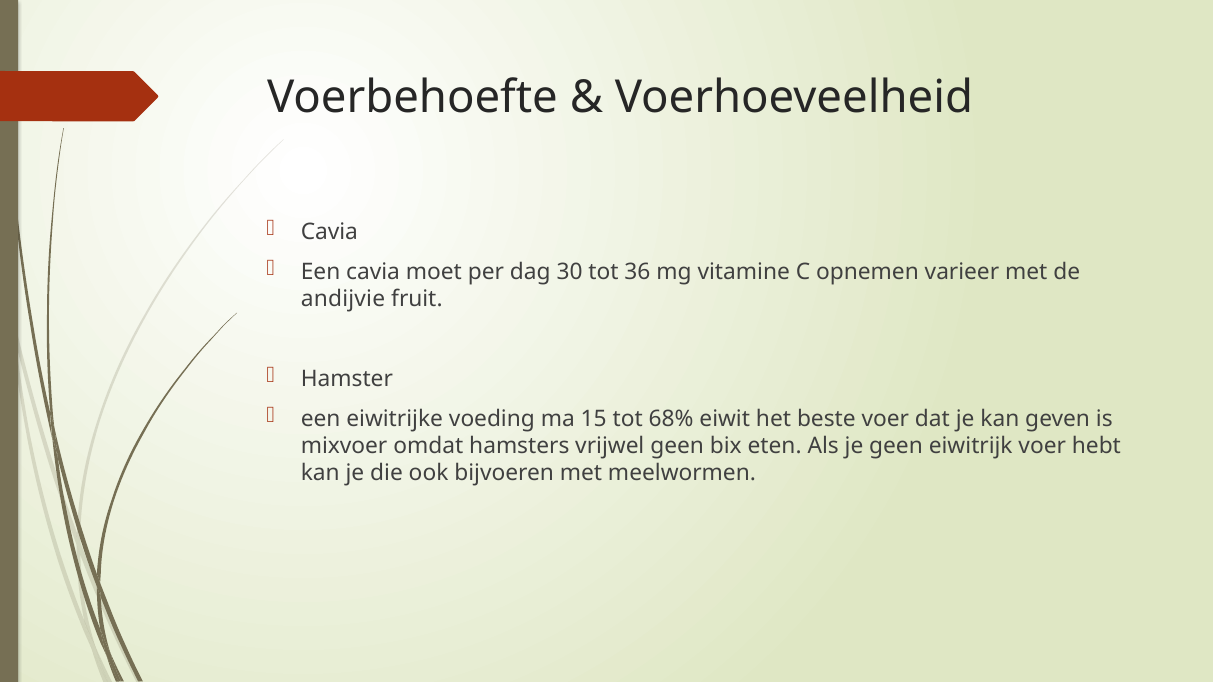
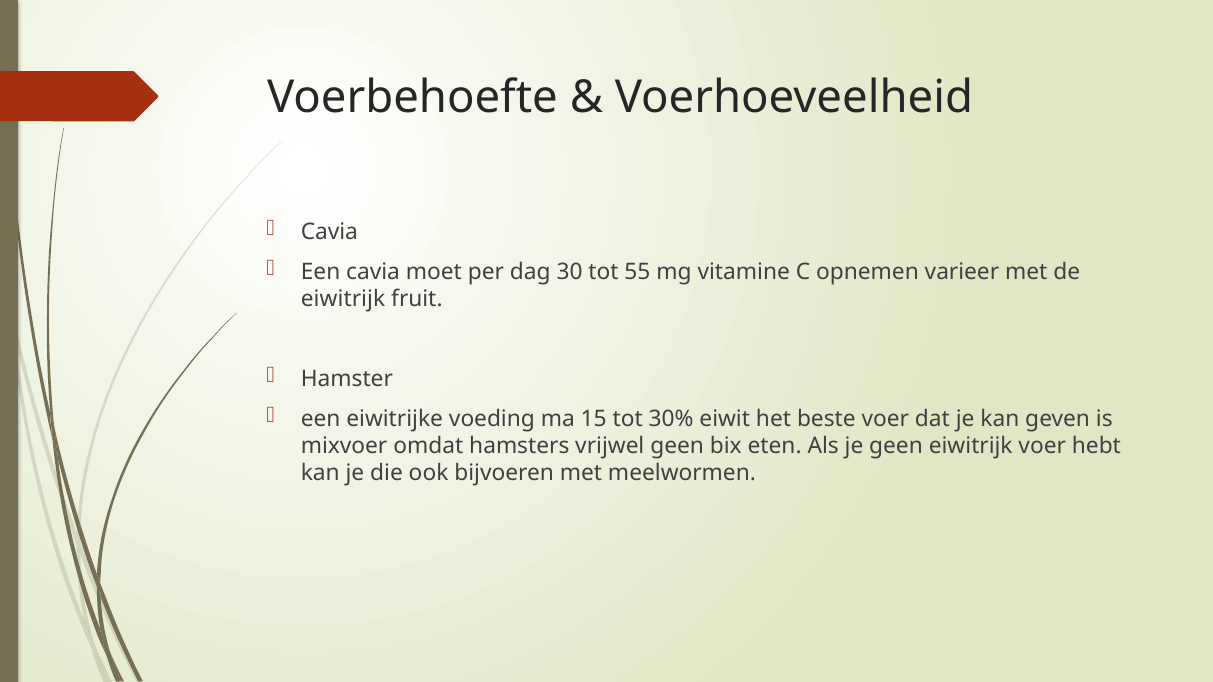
36: 36 -> 55 (637, 272)
andijvie: andijvie -> eiwitrijk (343, 299)
68%: 68% -> 30% (671, 419)
